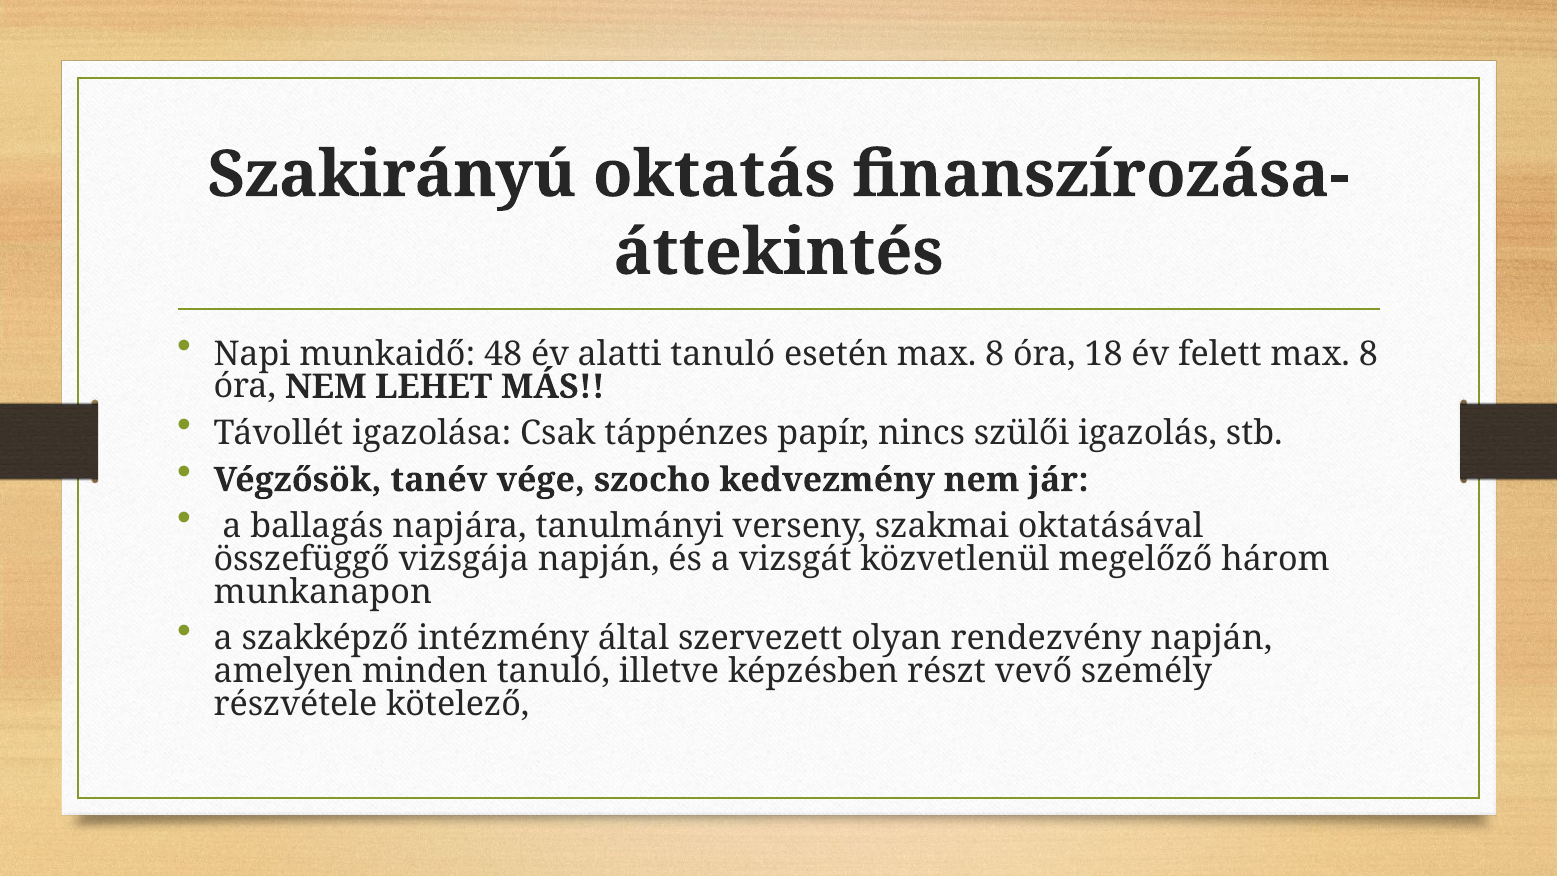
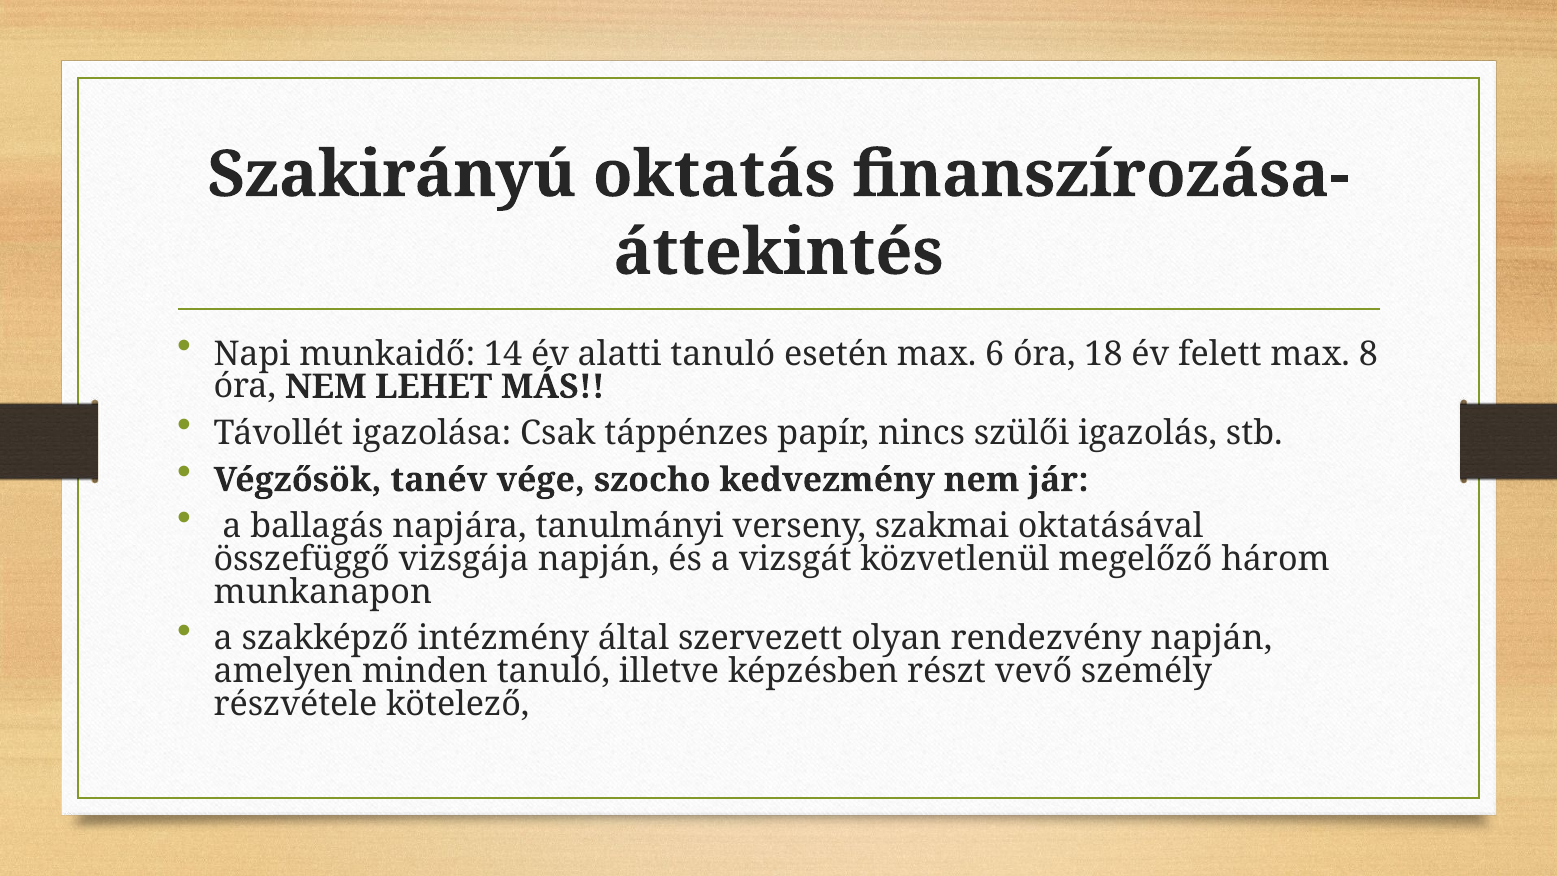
48: 48 -> 14 (503, 354)
esetén max 8: 8 -> 6 (995, 354)
